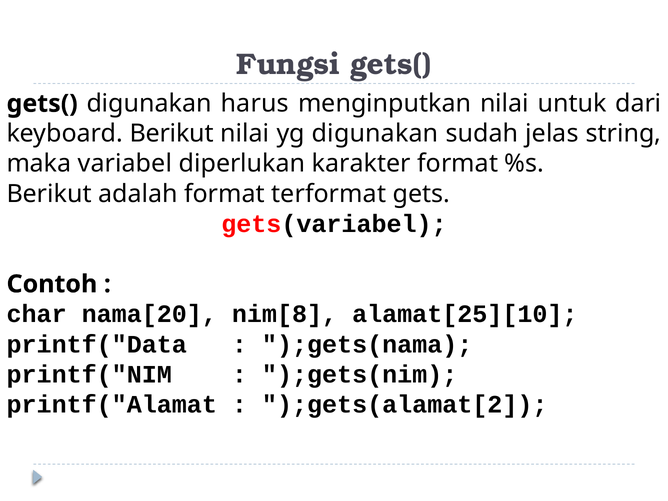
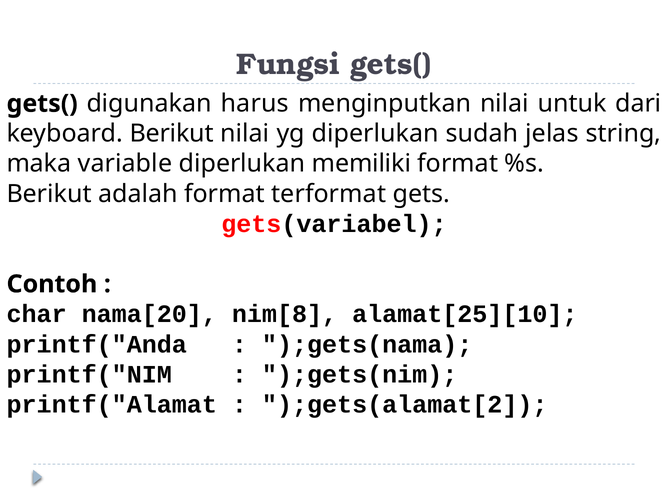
yg digunakan: digunakan -> diperlukan (375, 134)
variabel: variabel -> variable (125, 164)
karakter: karakter -> memiliki (361, 164)
printf("Data: printf("Data -> printf("Anda (97, 344)
